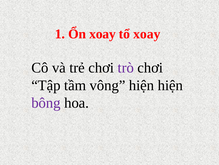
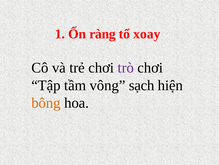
Ổn xoay: xoay -> ràng (103, 34)
vông hiện: hiện -> sạch (142, 85)
bông colour: purple -> orange (46, 102)
